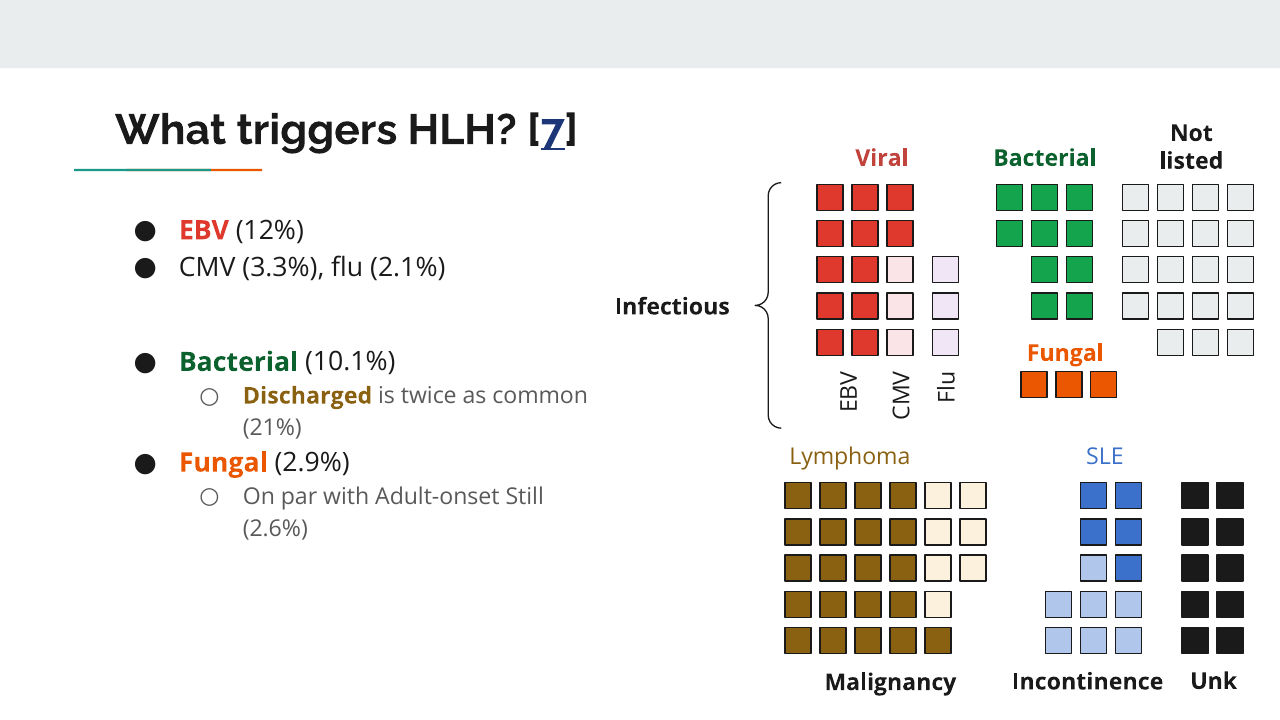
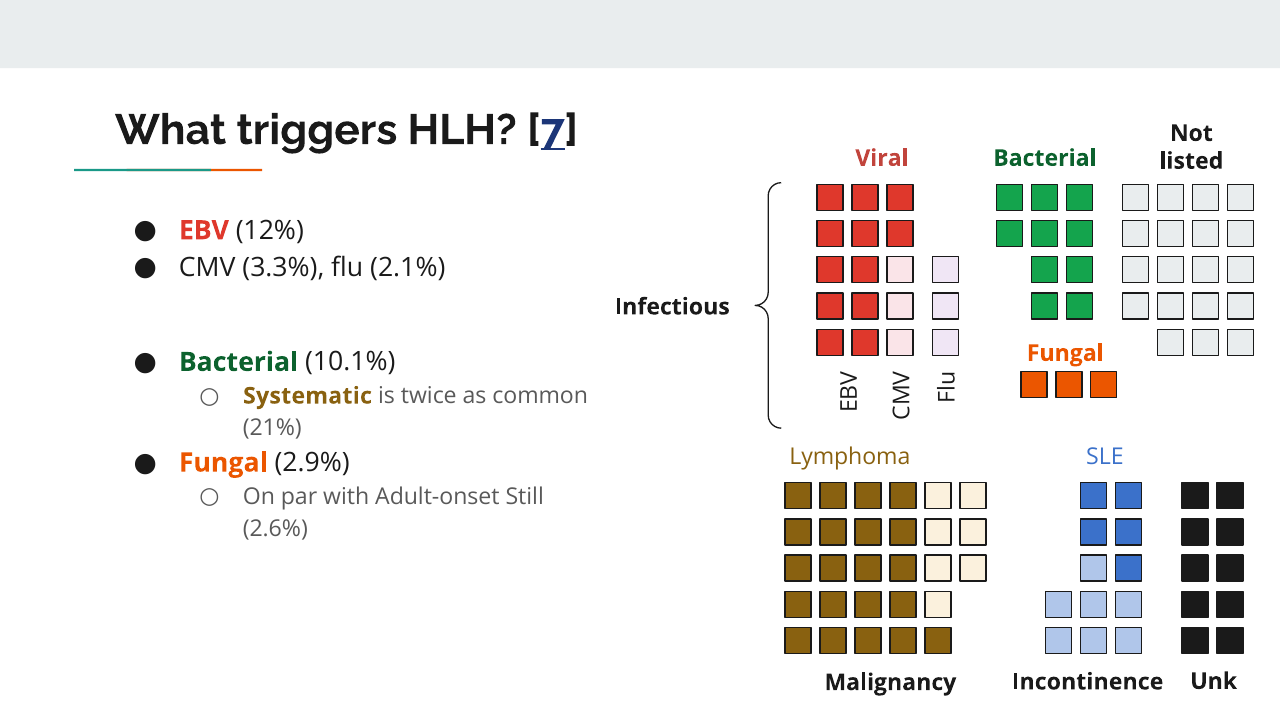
Discharged: Discharged -> Systematic (307, 396)
